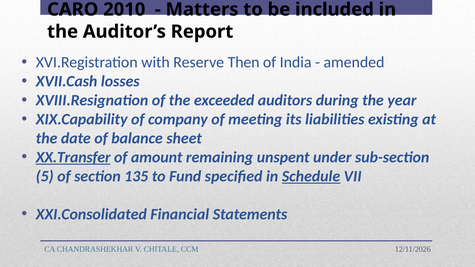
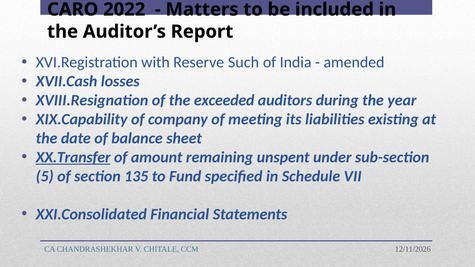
2010: 2010 -> 2022 (124, 9)
Then: Then -> Such (243, 62)
Schedule underline: present -> none (311, 176)
